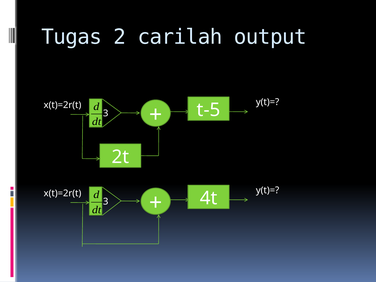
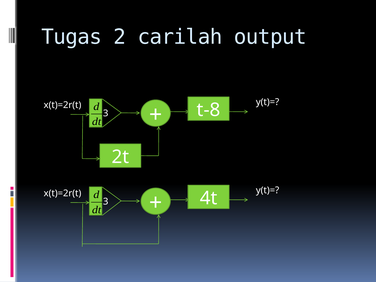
t-5: t-5 -> t-8 (209, 110)
